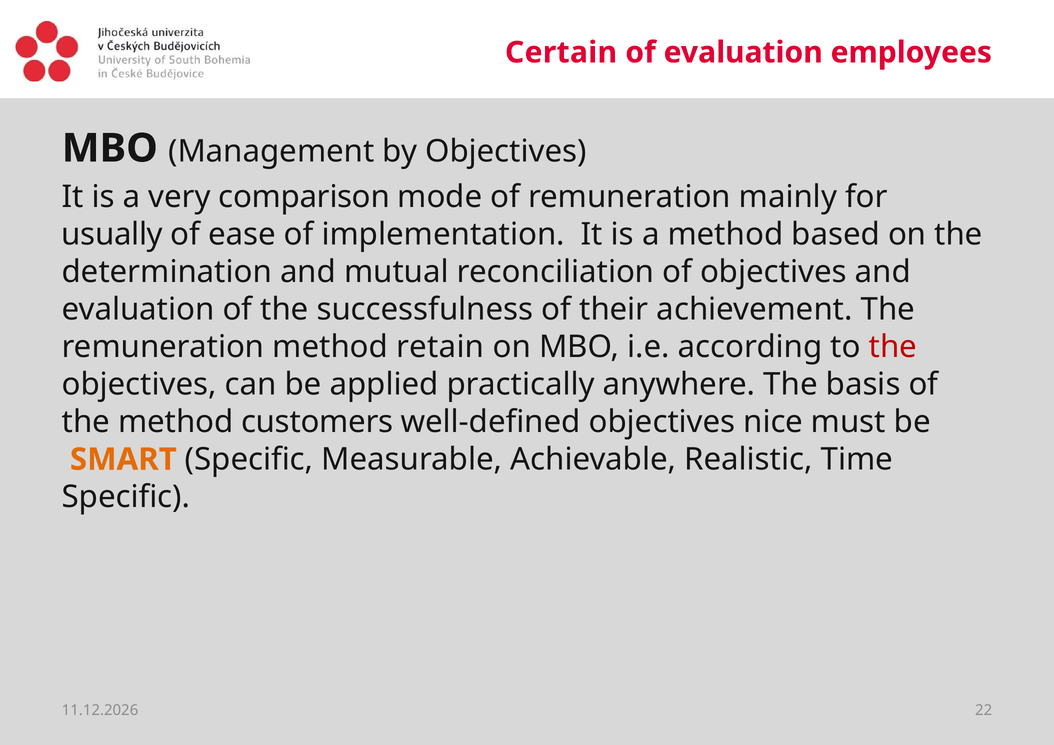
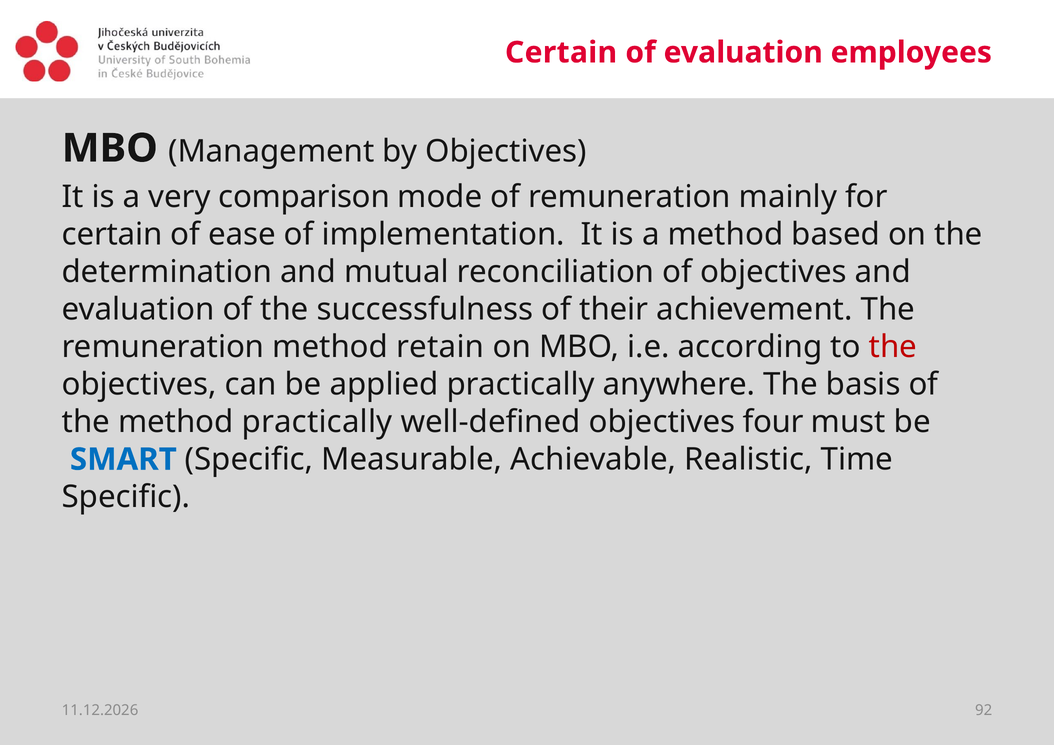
usually: usually -> certain (112, 234)
method customers: customers -> practically (317, 422)
nice: nice -> four (773, 422)
SMART colour: orange -> blue (123, 460)
22: 22 -> 92 (984, 710)
